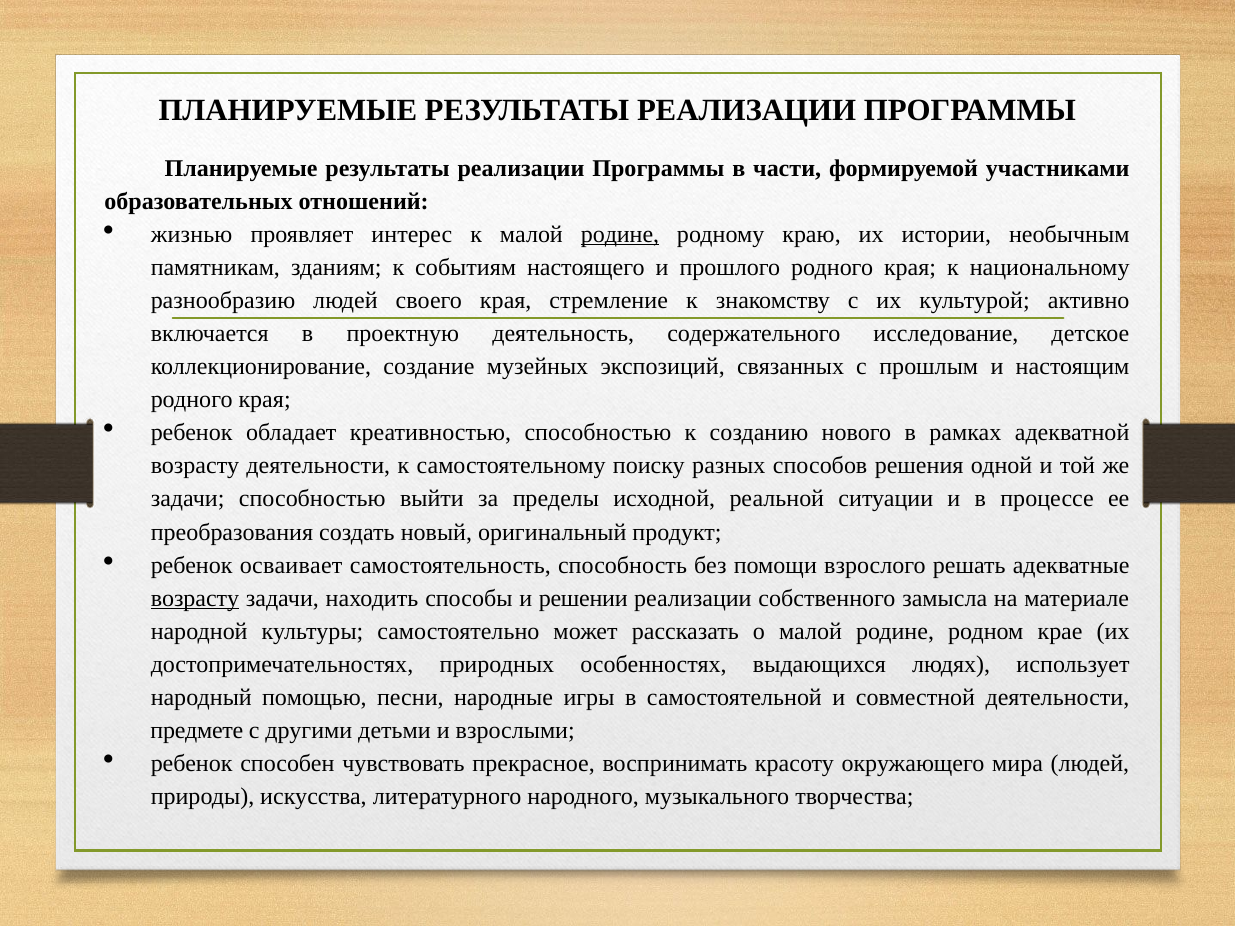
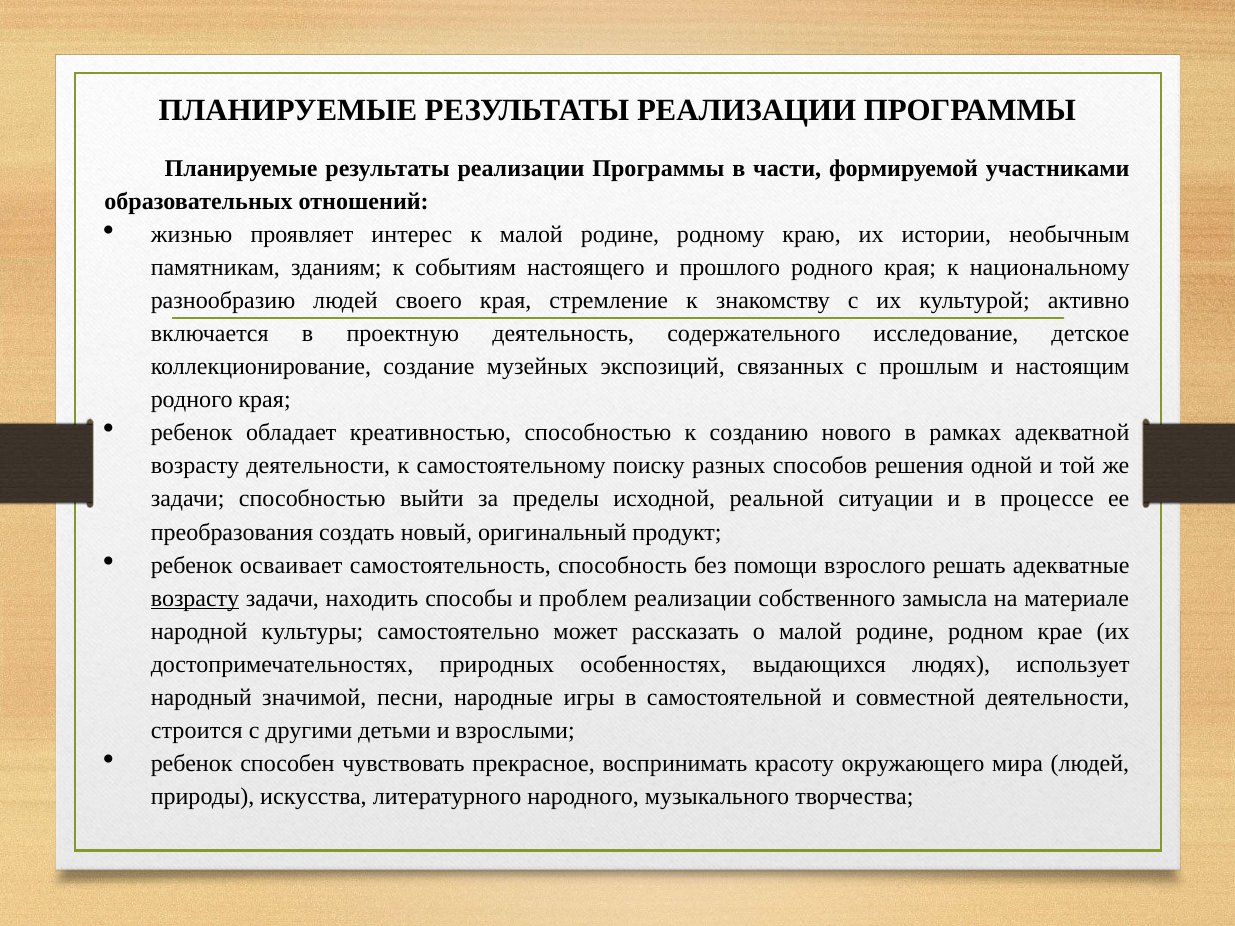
родине underline: present -> none (620, 234)
решении: решении -> проблем (583, 599)
помощью: помощью -> значимой (314, 698)
предмете: предмете -> строится (197, 731)
